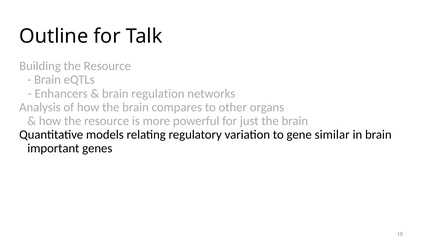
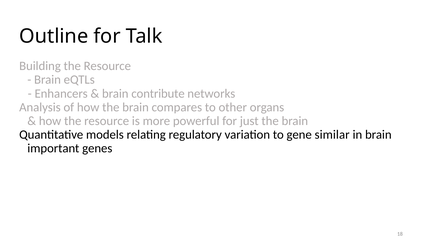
regulation: regulation -> contribute (158, 94)
